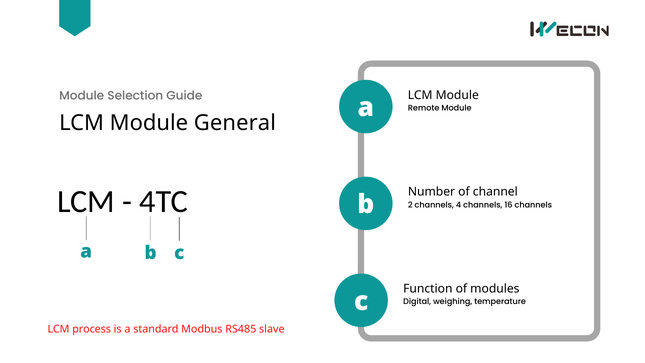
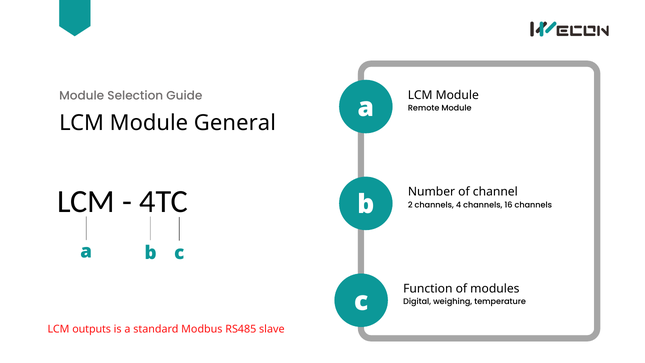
process: process -> outputs (92, 329)
